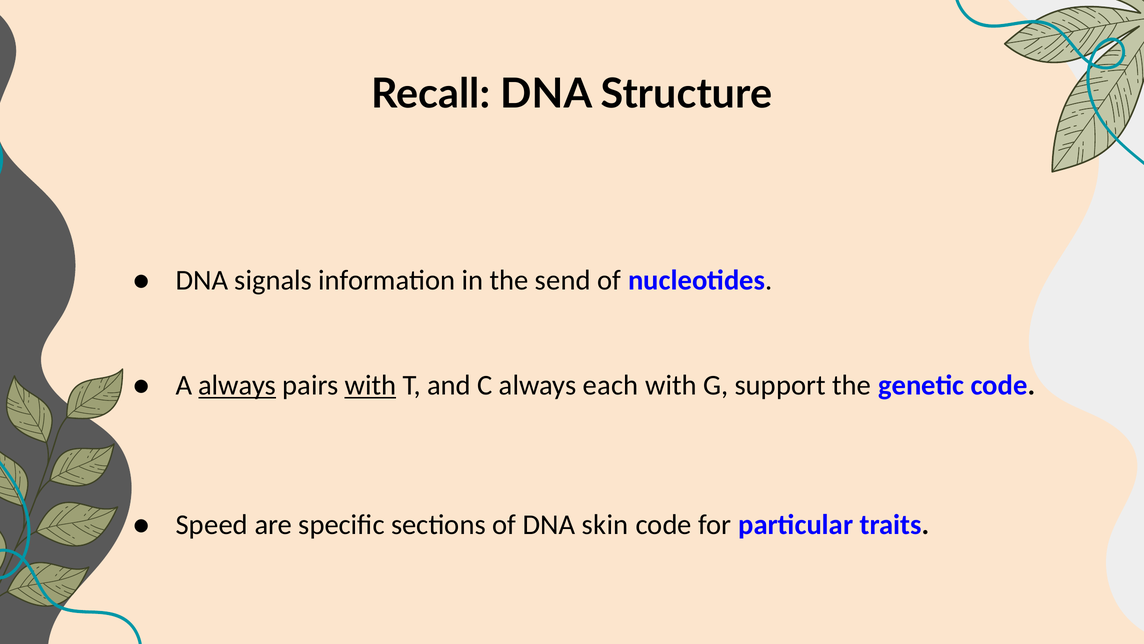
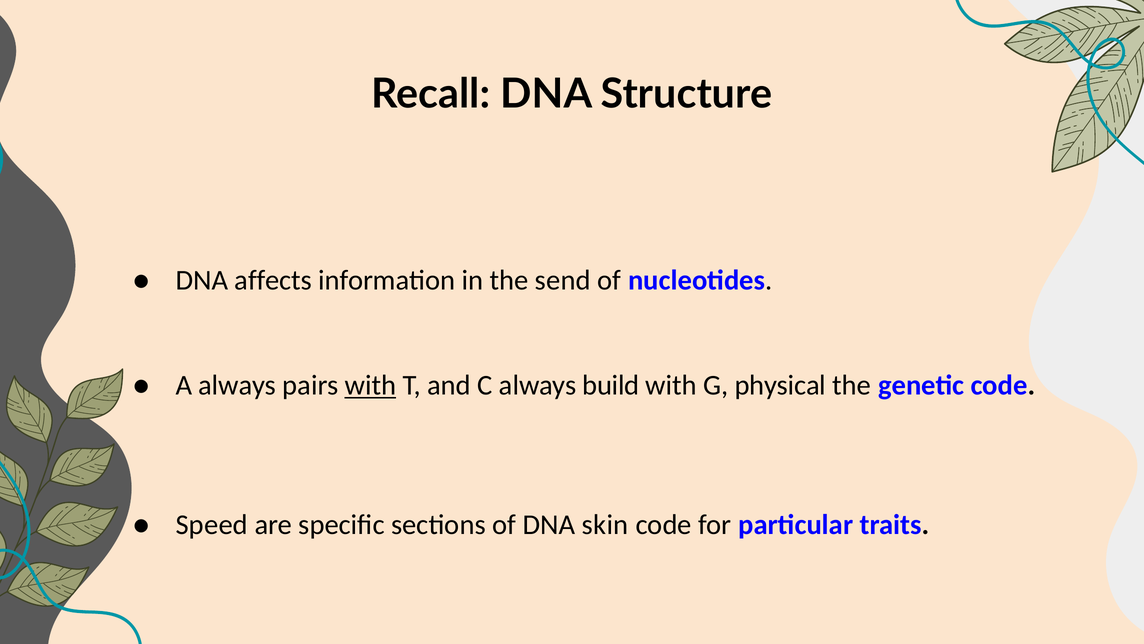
signals: signals -> affects (273, 280)
always underline: present -> none (237, 385)
each: each -> build (611, 385)
support: support -> physical (780, 385)
